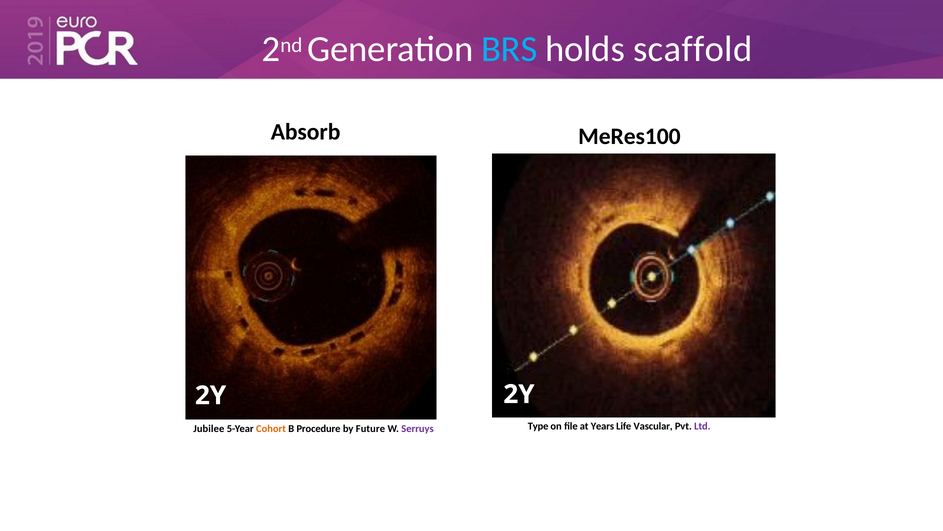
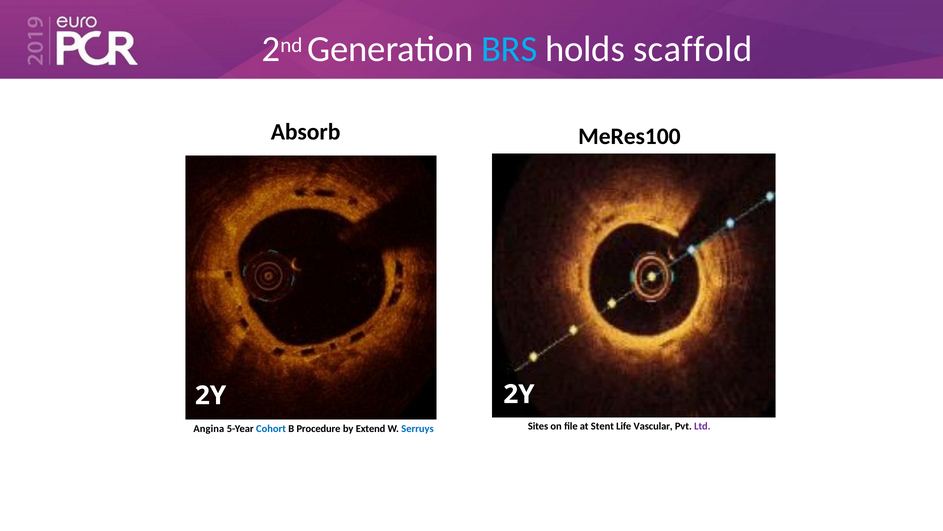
Type: Type -> Sites (538, 426)
Years: Years -> Stent (602, 426)
Jubilee: Jubilee -> Angina (209, 428)
Cohort colour: orange -> blue (271, 428)
Future: Future -> Extend (371, 428)
Serruys colour: purple -> blue (418, 428)
